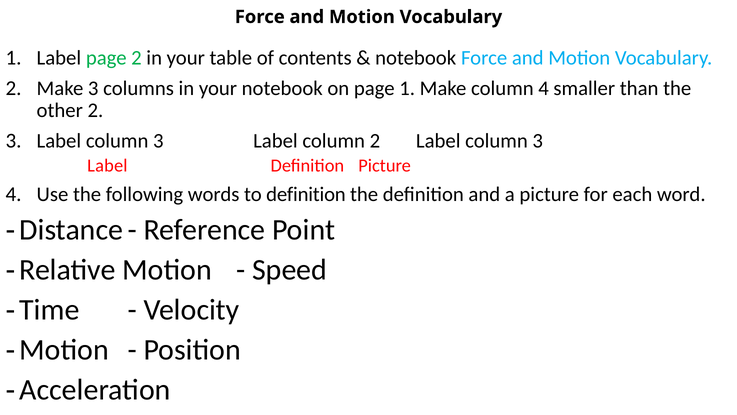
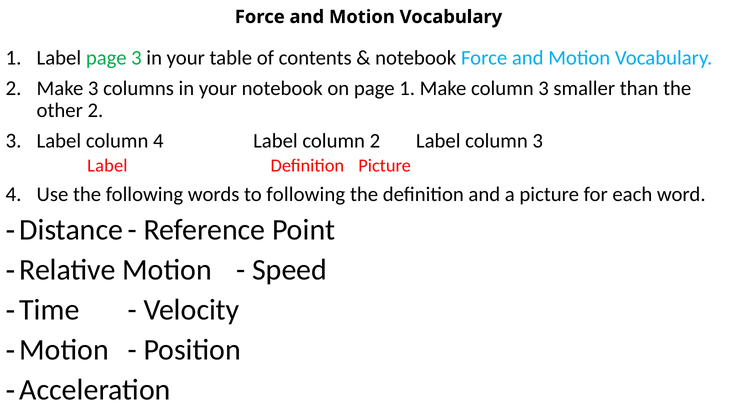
page 2: 2 -> 3 (136, 58)
Make column 4: 4 -> 3 (544, 88)
3 Label column 3: 3 -> 4 (158, 141)
to definition: definition -> following (306, 194)
